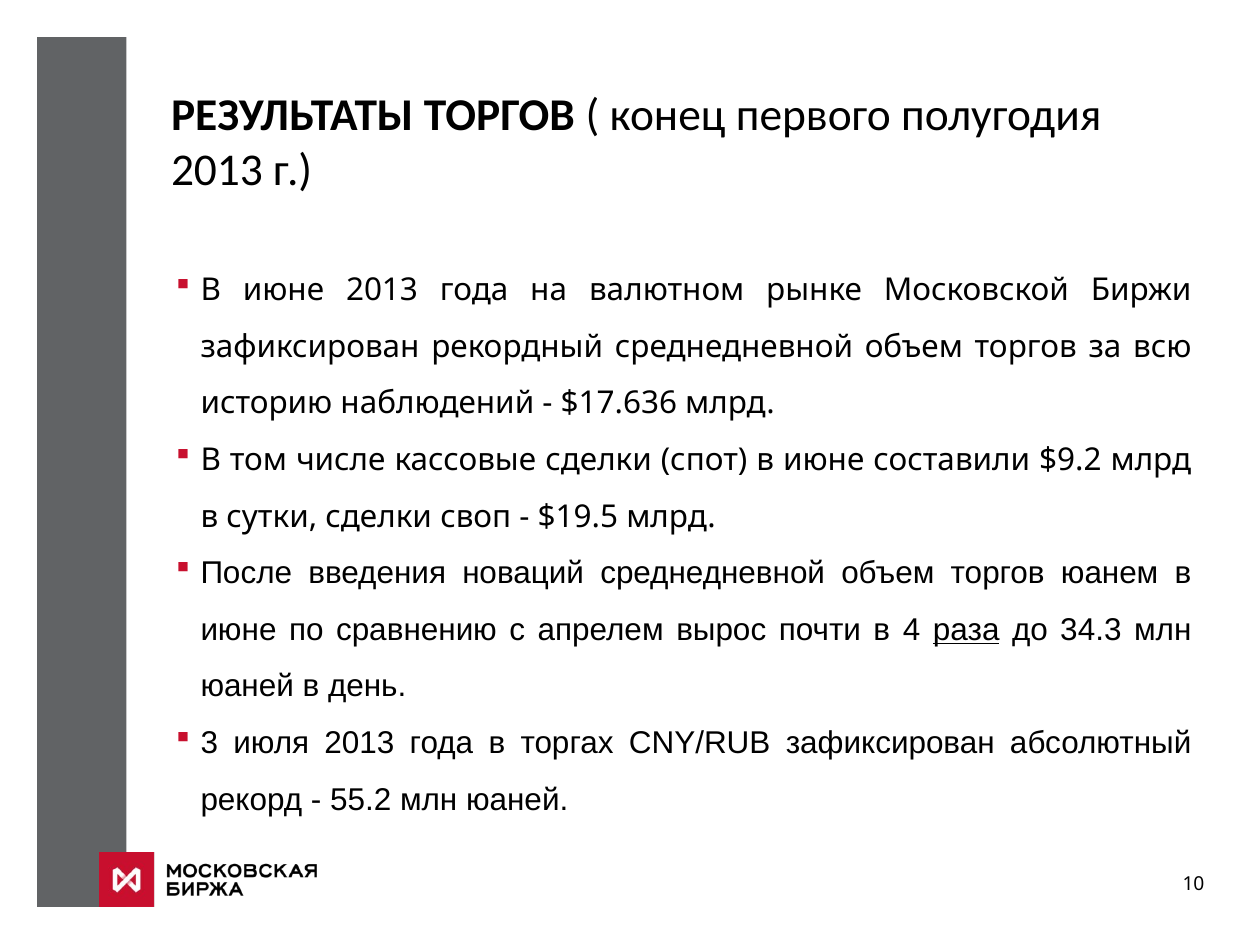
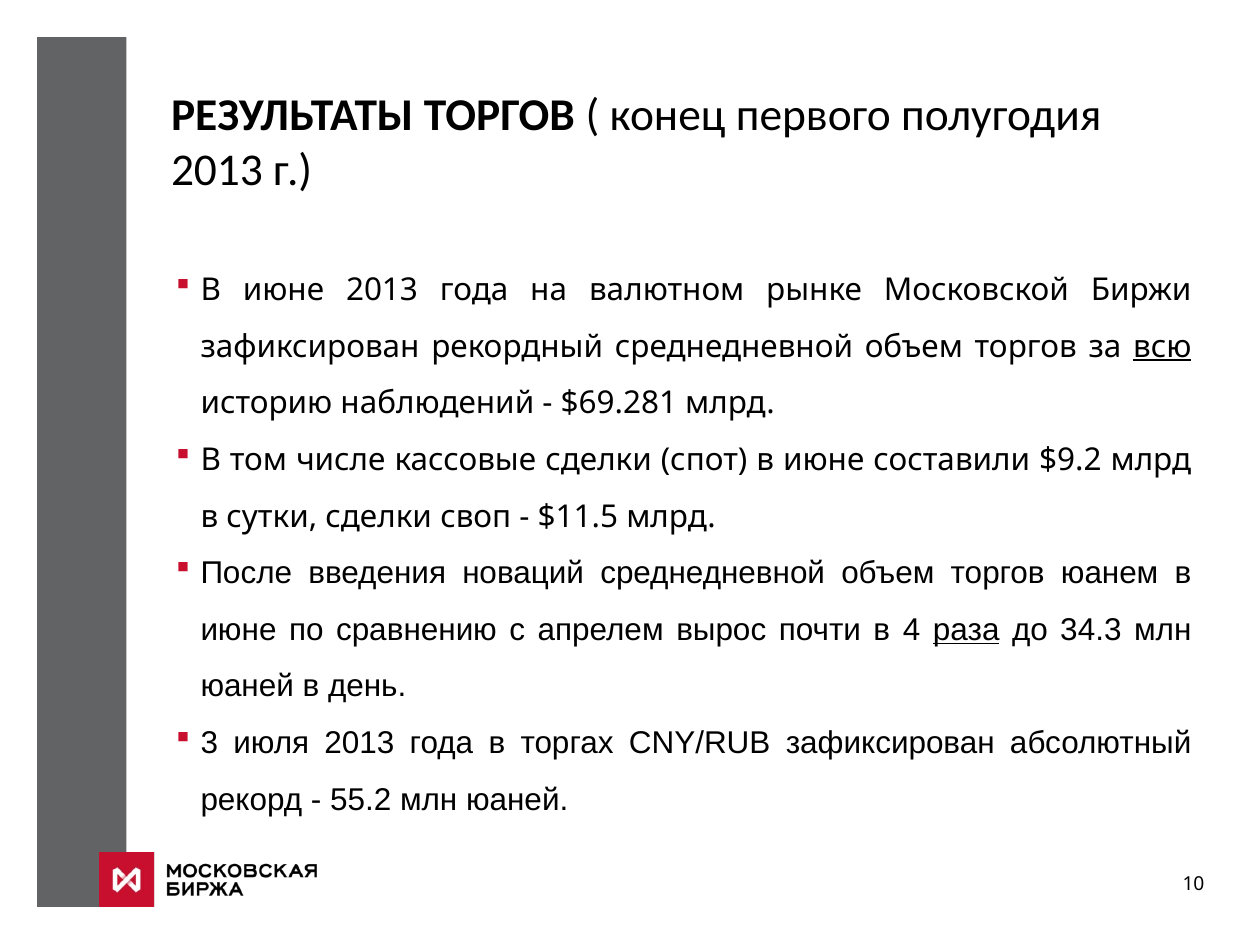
всю underline: none -> present (1162, 347)
$17.636: $17.636 -> $69.281 (619, 403)
$19.5: $19.5 -> $11.5 (578, 517)
